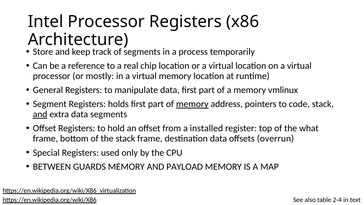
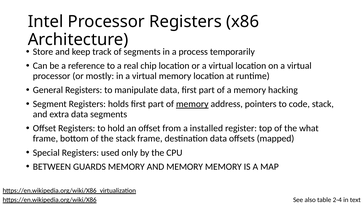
vmlinux: vmlinux -> hacking (283, 90)
and underline: present -> none (40, 114)
overrun: overrun -> mapped (276, 138)
AND PAYLOAD: PAYLOAD -> MEMORY (185, 166)
